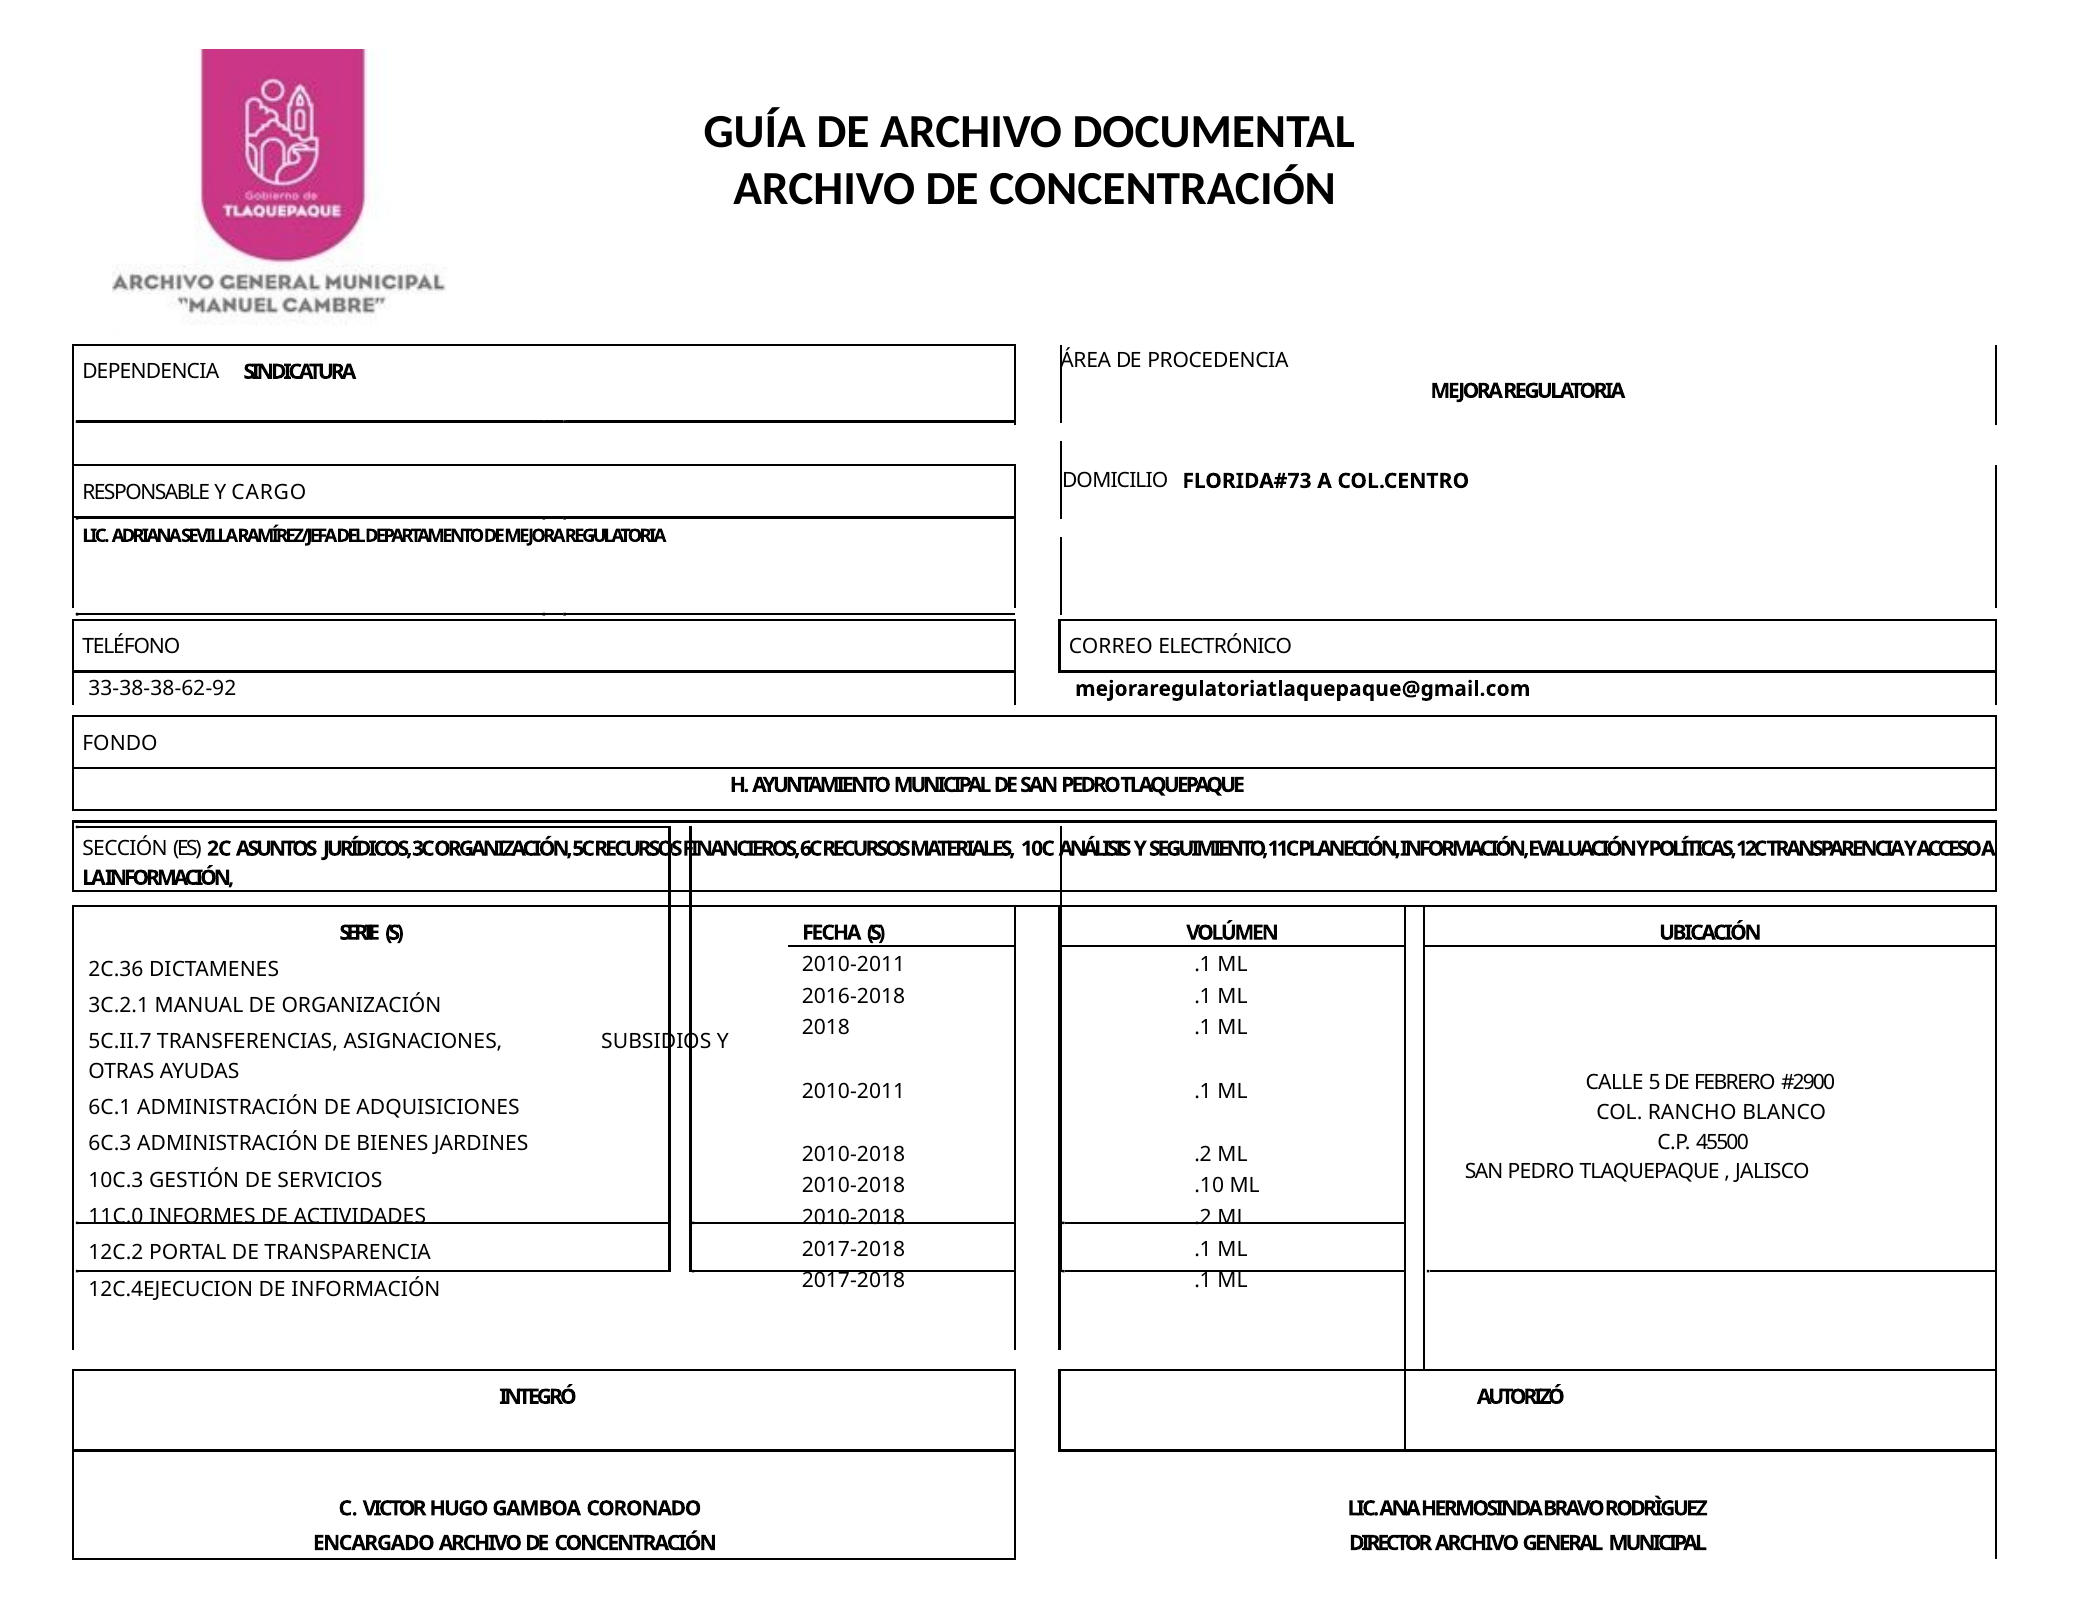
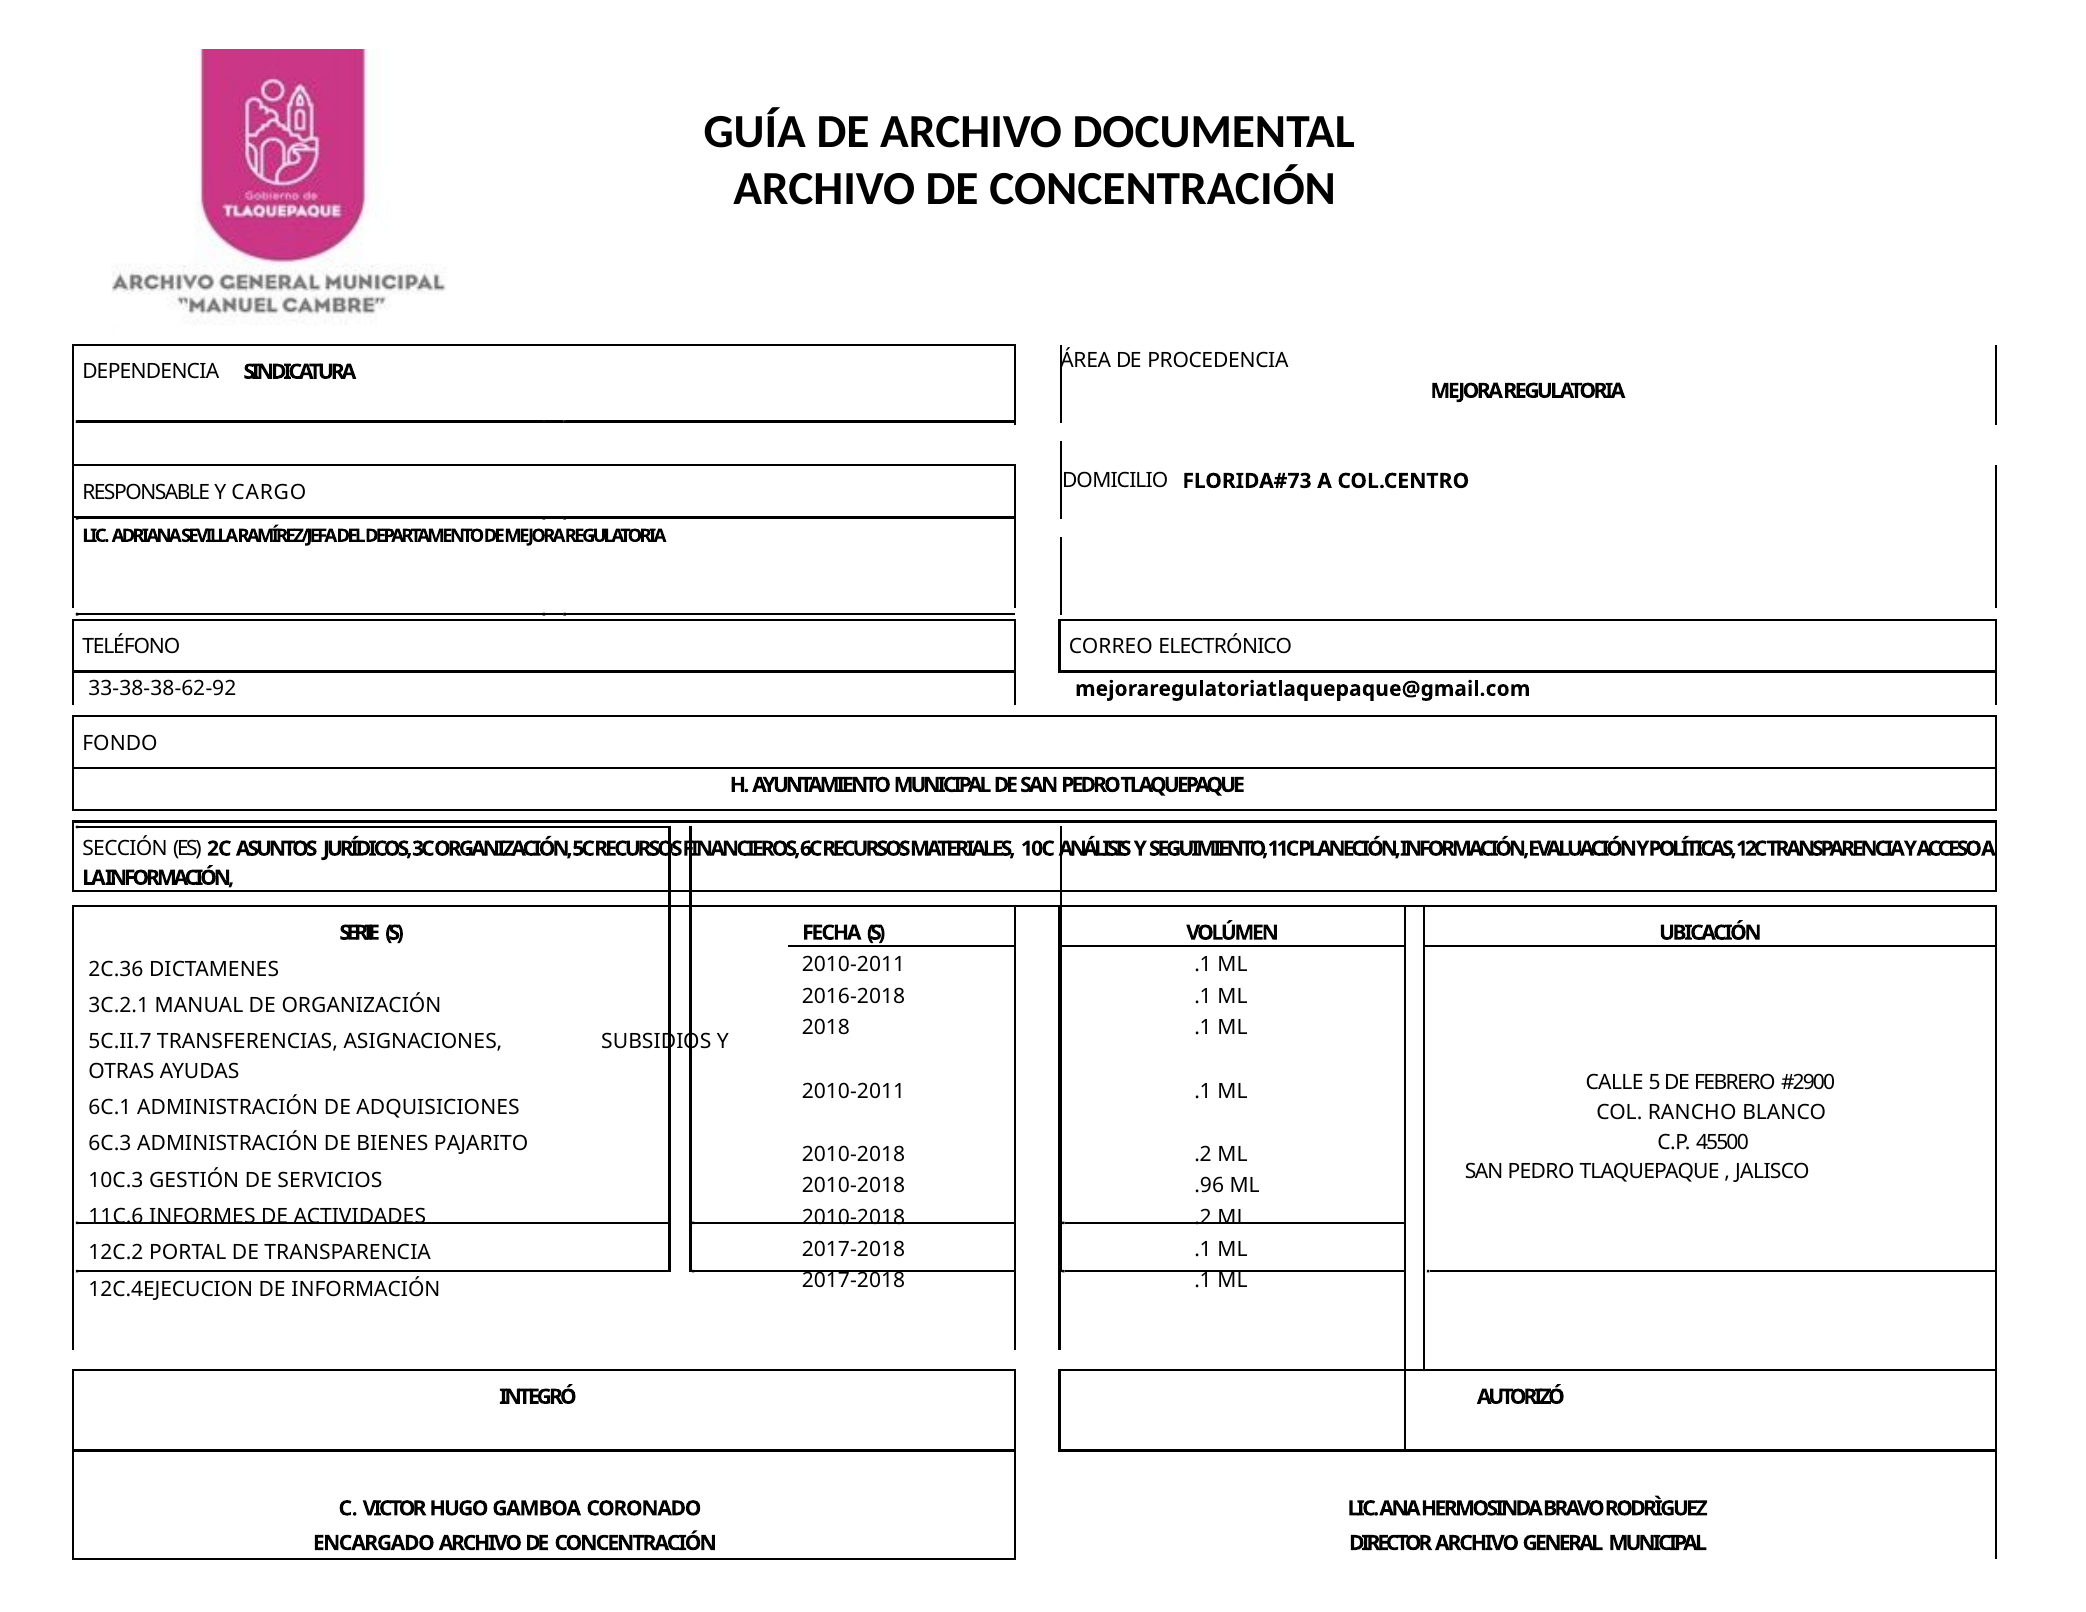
JARDINES: JARDINES -> PAJARITO (481, 1144)
.10: .10 -> .96 (1209, 1186)
11C.0: 11C.0 -> 11C.6 (116, 1216)
